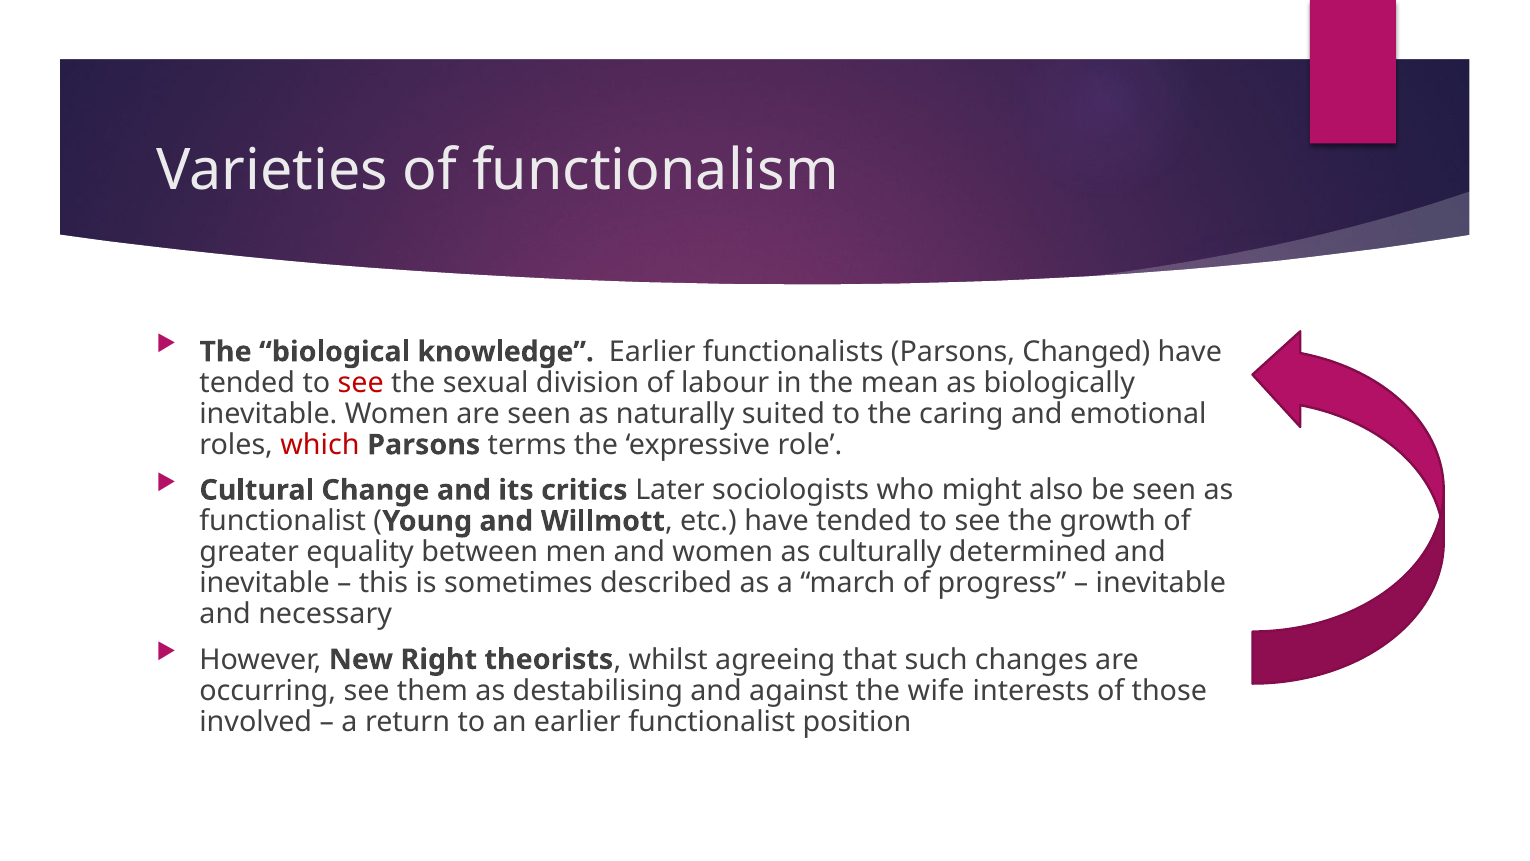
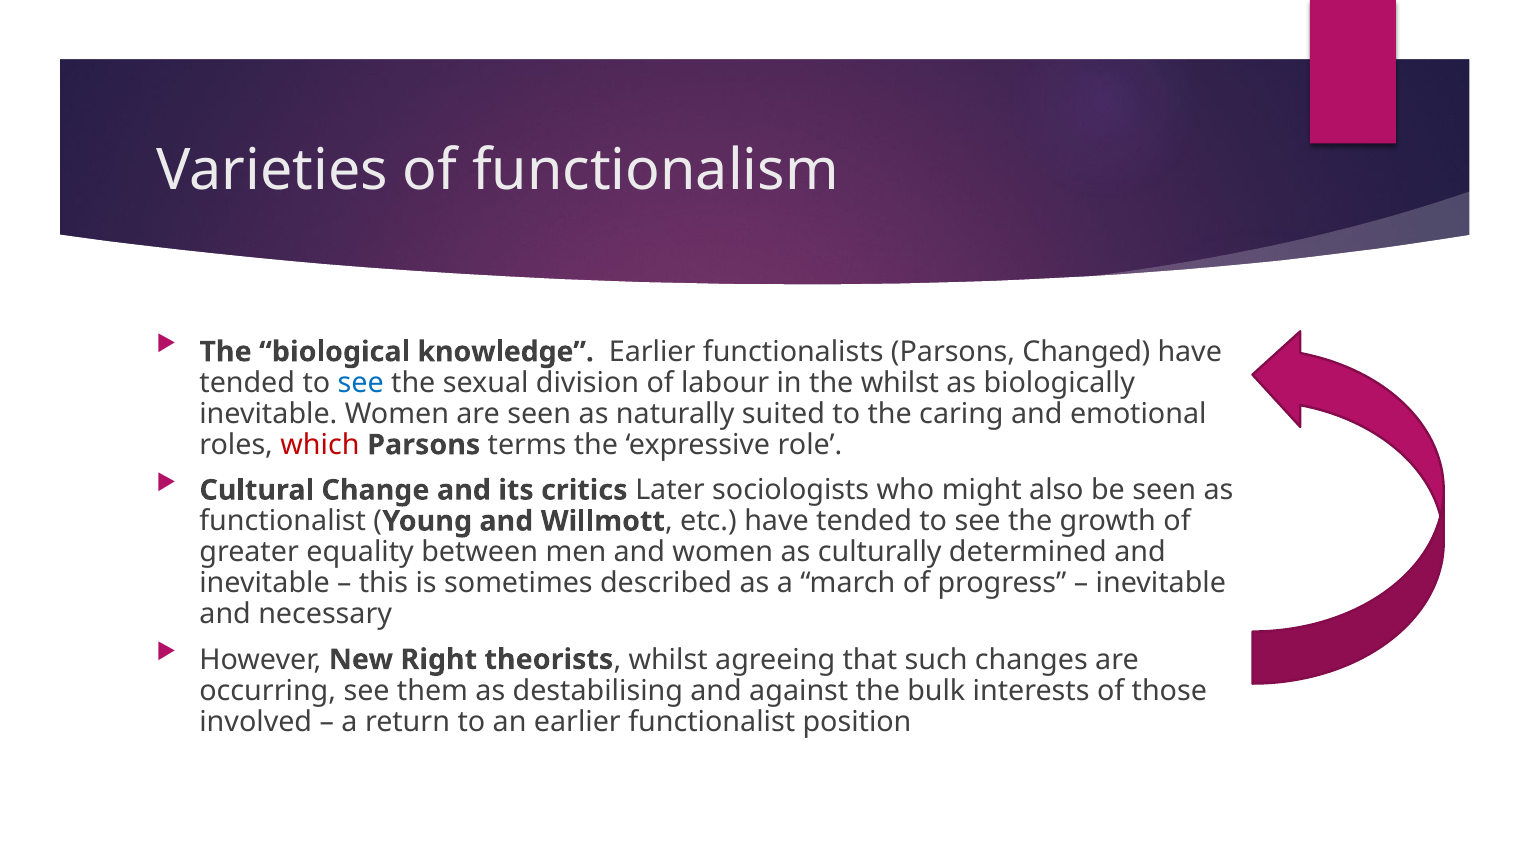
see colour: red -> blue (361, 383)
the mean: mean -> whilst (900, 383)
wife: wife -> bulk (936, 690)
